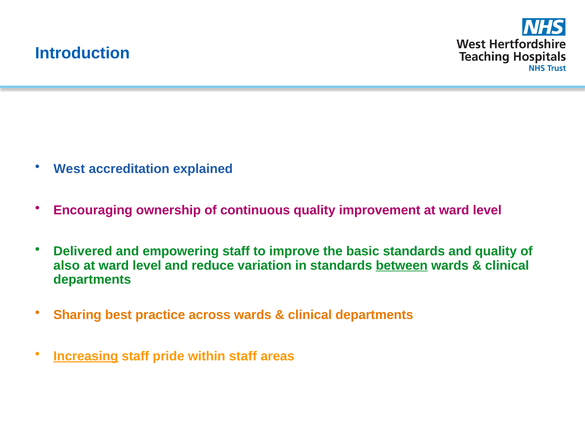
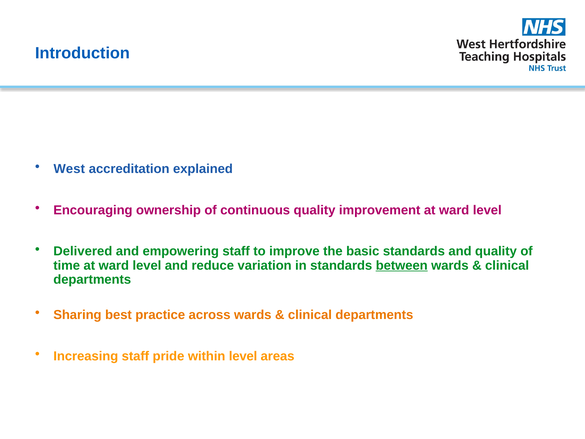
also: also -> time (67, 265)
Increasing underline: present -> none (86, 356)
within staff: staff -> level (243, 356)
